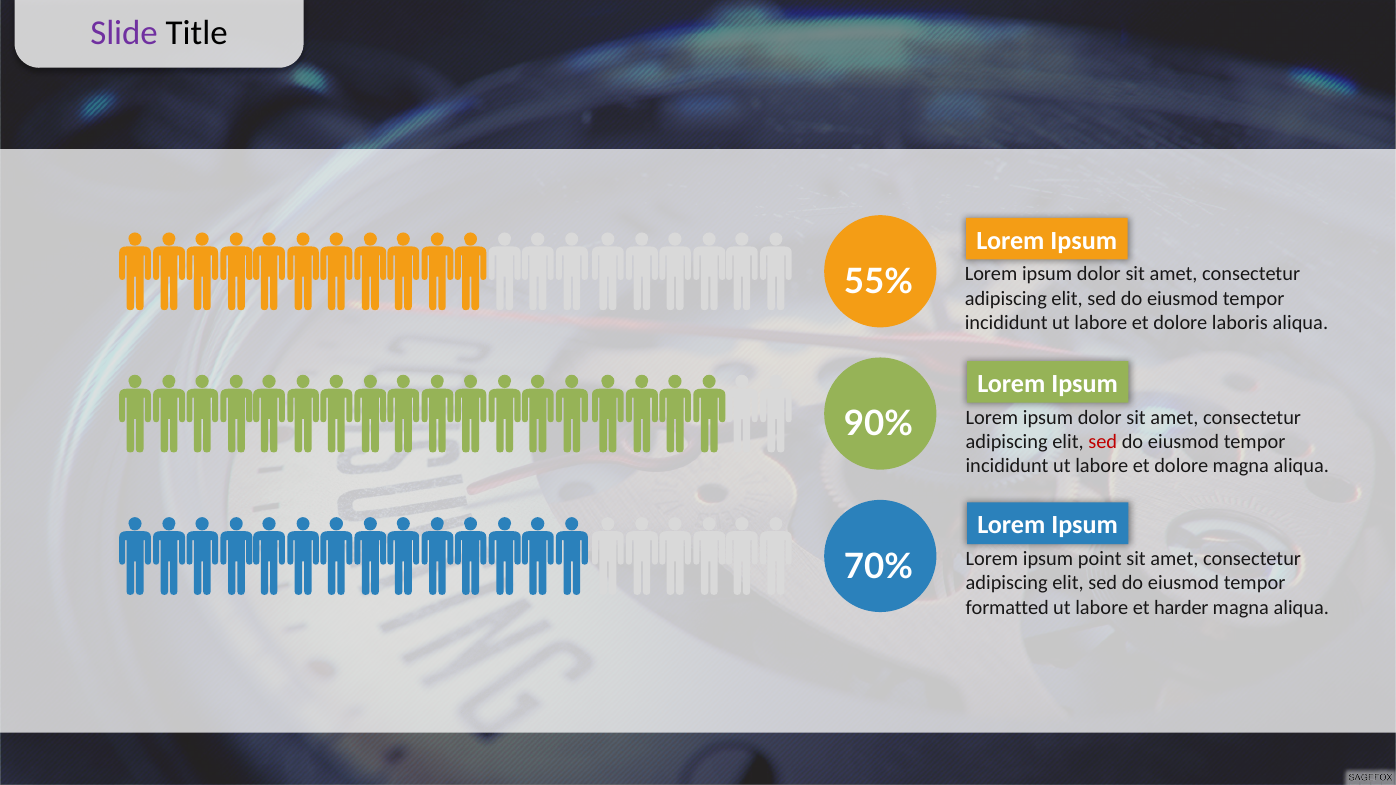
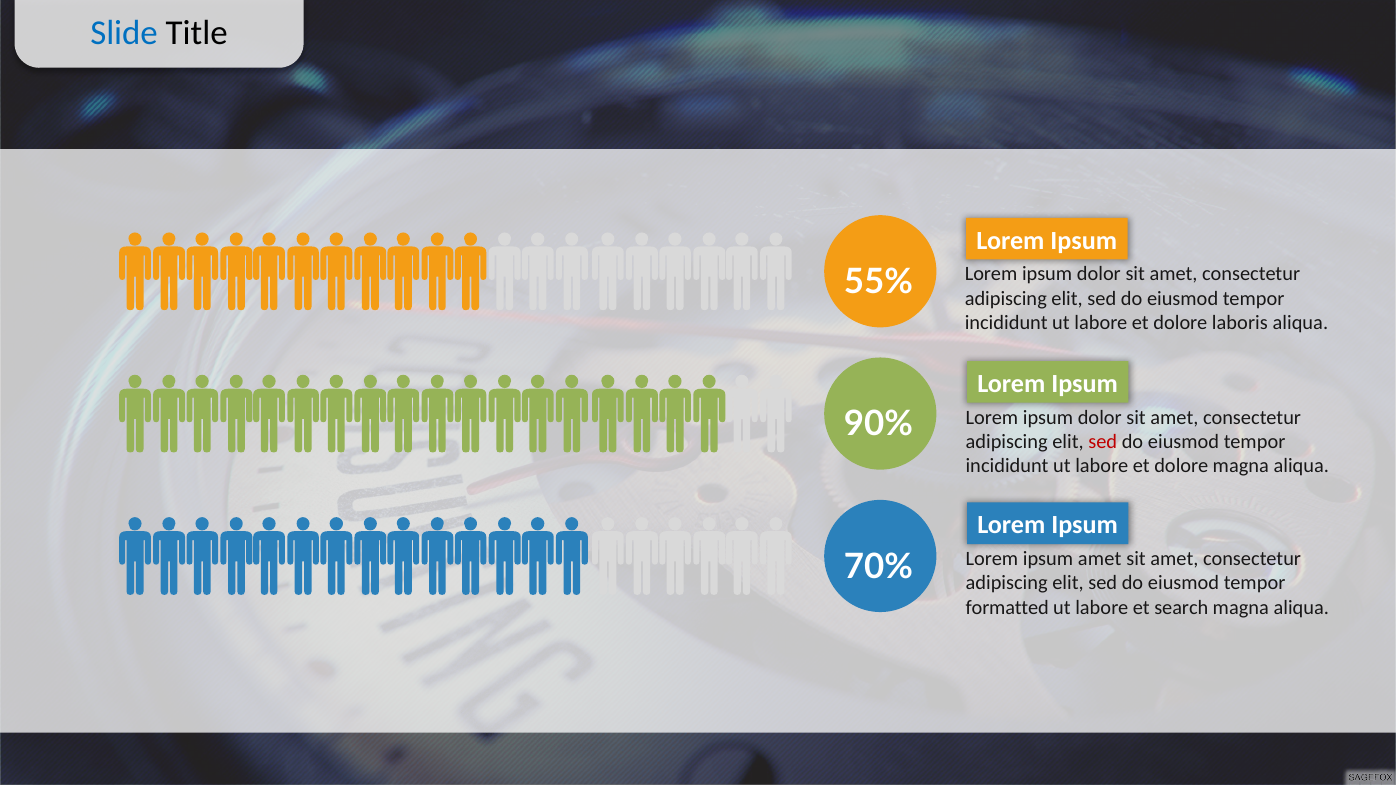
Slide colour: purple -> blue (124, 33)
ipsum point: point -> amet (1100, 559)
harder: harder -> search (1181, 608)
